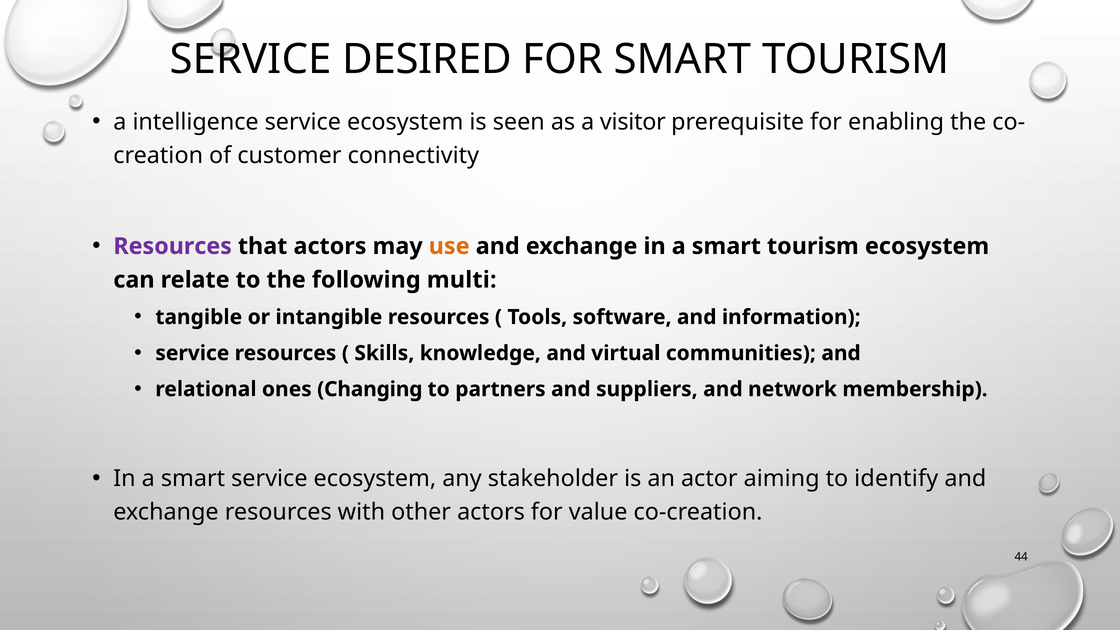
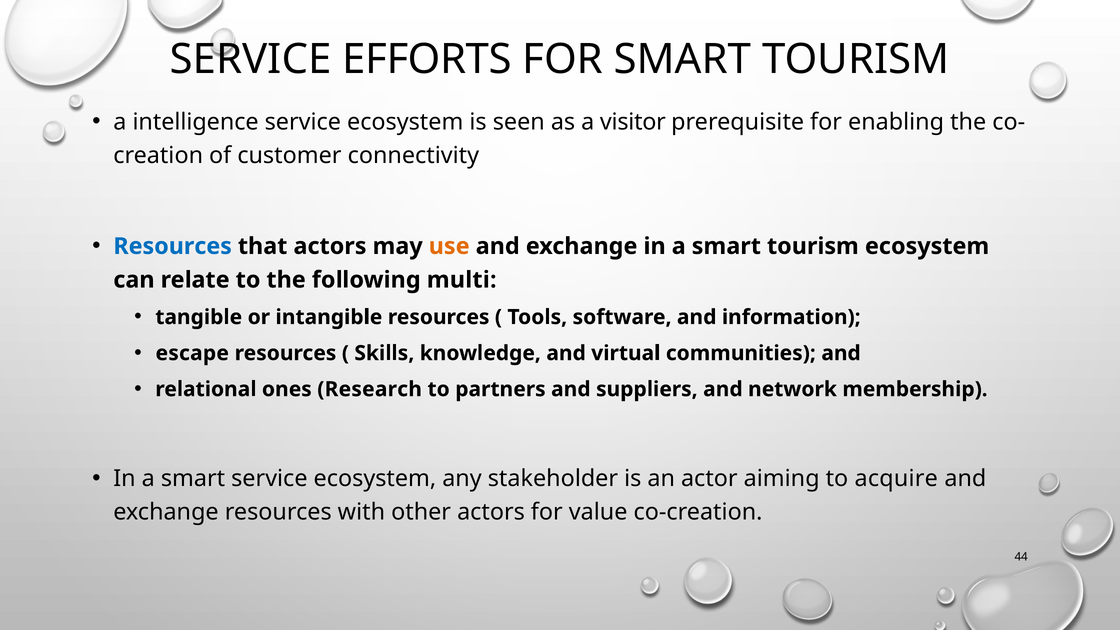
DESIRED: DESIRED -> EFFORTS (427, 60)
Resources colour: purple -> blue (173, 246)
service: service -> escape (192, 353)
Changing: Changing -> Research (370, 389)
identify: identify -> acquire (896, 479)
